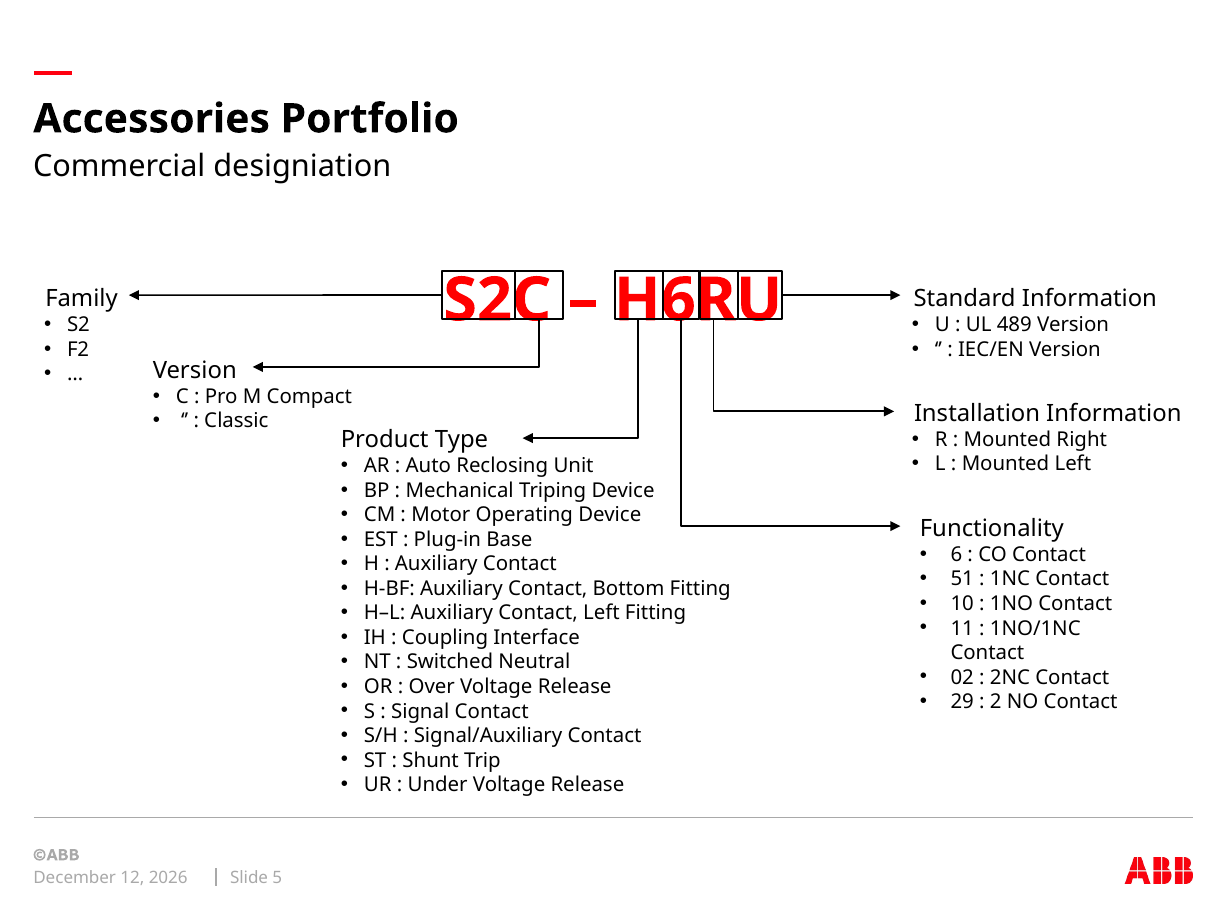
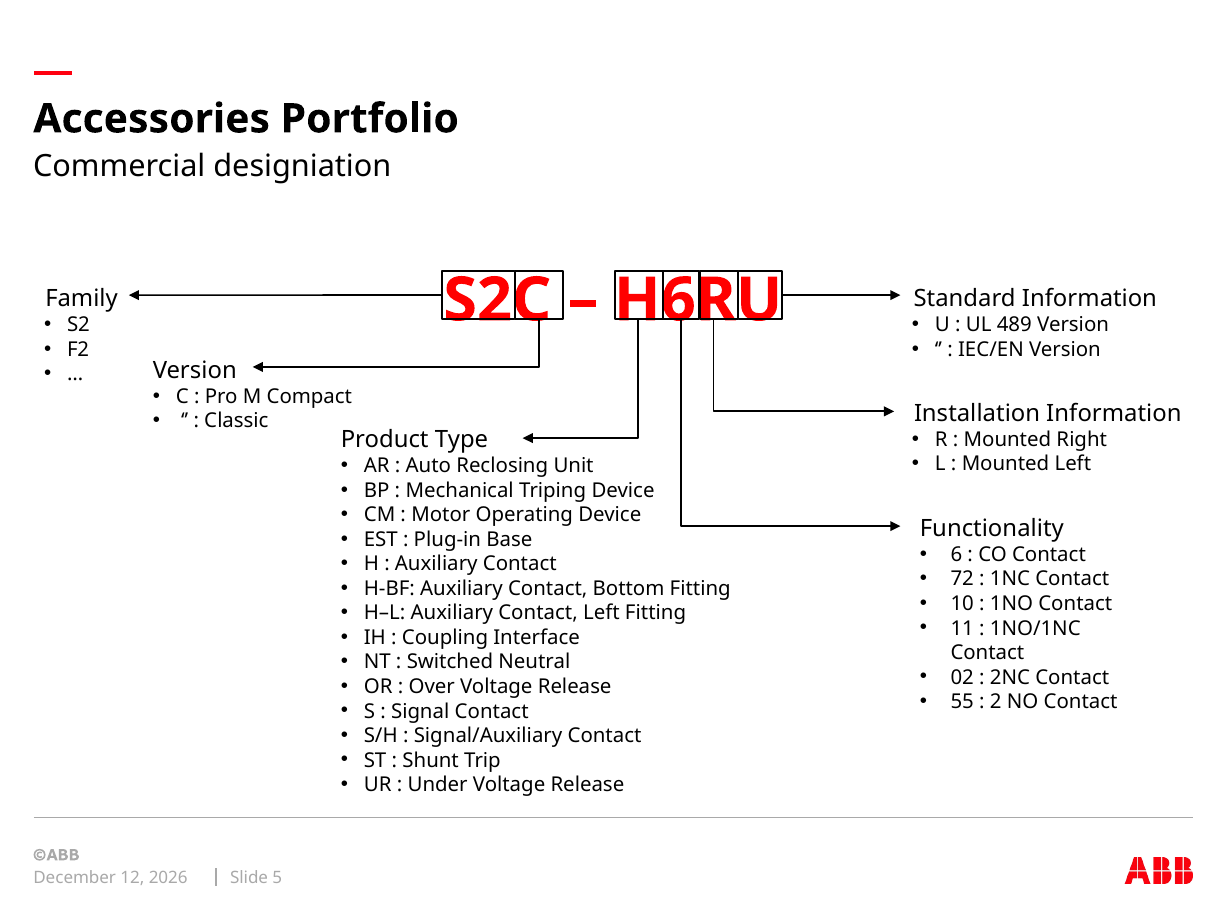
51: 51 -> 72 (962, 579)
29: 29 -> 55 (962, 702)
